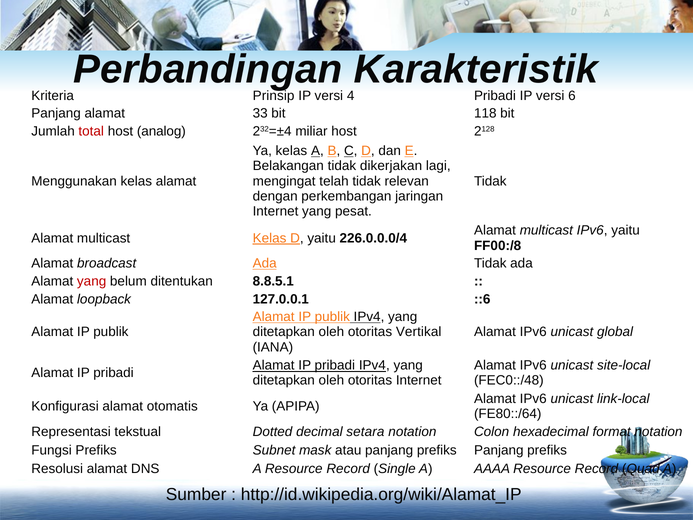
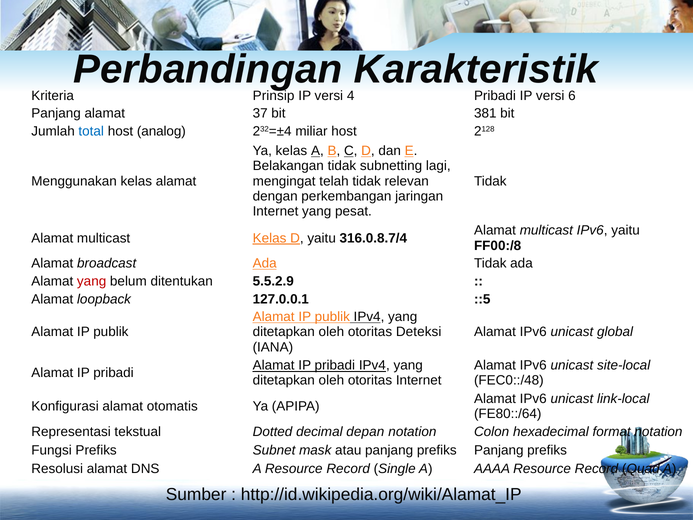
33: 33 -> 37 (260, 113)
118: 118 -> 381 (485, 113)
total colour: red -> blue (91, 131)
dikerjakan: dikerjakan -> subnetting (391, 166)
226.0.0.0/4: 226.0.0.0/4 -> 316.0.8.7/4 (373, 238)
8.8.5.1: 8.8.5.1 -> 5.5.2.9 (273, 281)
::6: ::6 -> ::5 (482, 299)
Vertikal: Vertikal -> Deteksi (419, 332)
setara: setara -> depan (365, 432)
